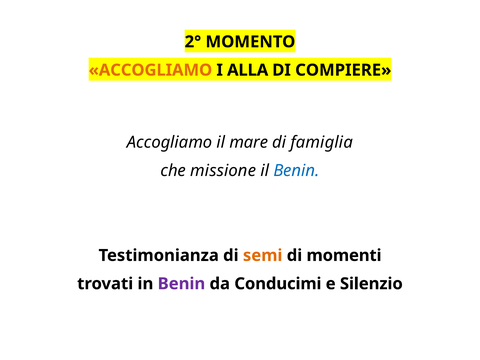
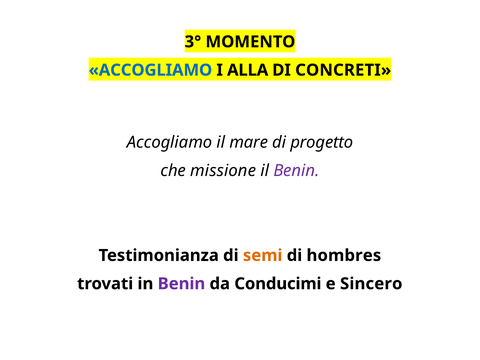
2°: 2° -> 3° (193, 42)
ACCOGLIAMO colour: orange -> blue (150, 70)
COMPIERE: COMPIERE -> CONCRETI (343, 70)
famiglia: famiglia -> progetto (322, 142)
Benin colour: blue -> purple (296, 171)
momenti: momenti -> hombres (344, 255)
Silenzio: Silenzio -> Sincero (371, 284)
